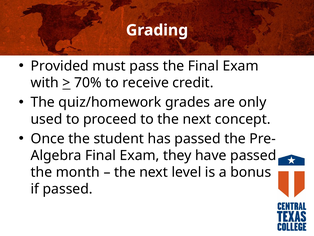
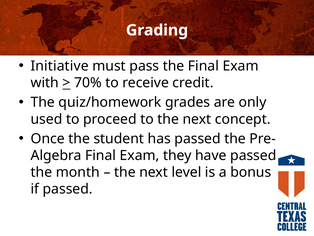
Provided: Provided -> Initiative (60, 66)
